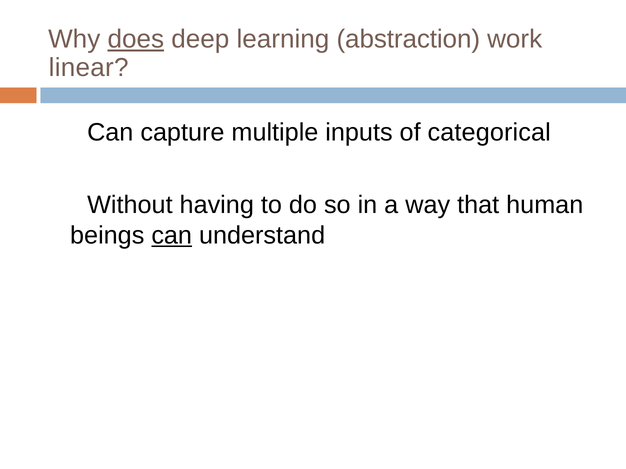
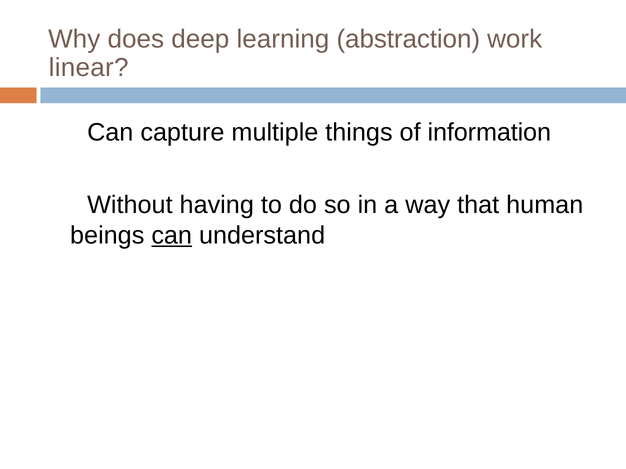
does underline: present -> none (136, 39)
inputs: inputs -> things (359, 133)
categorical: categorical -> information (489, 133)
